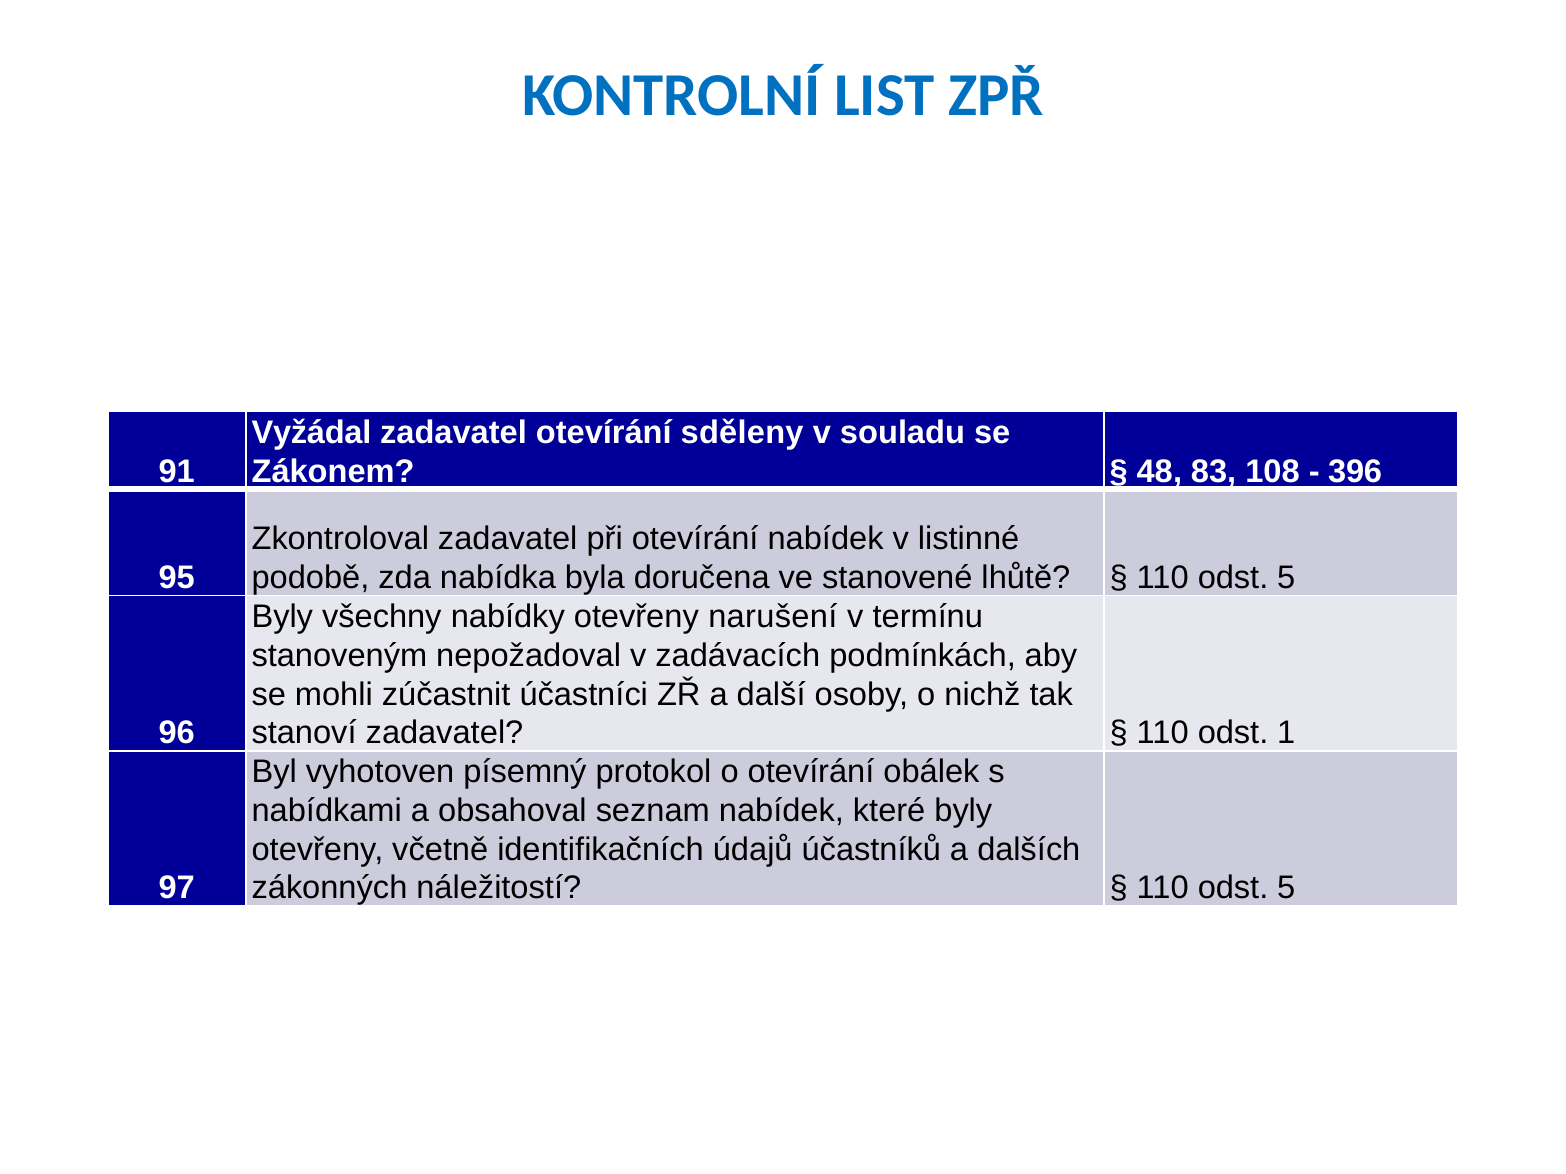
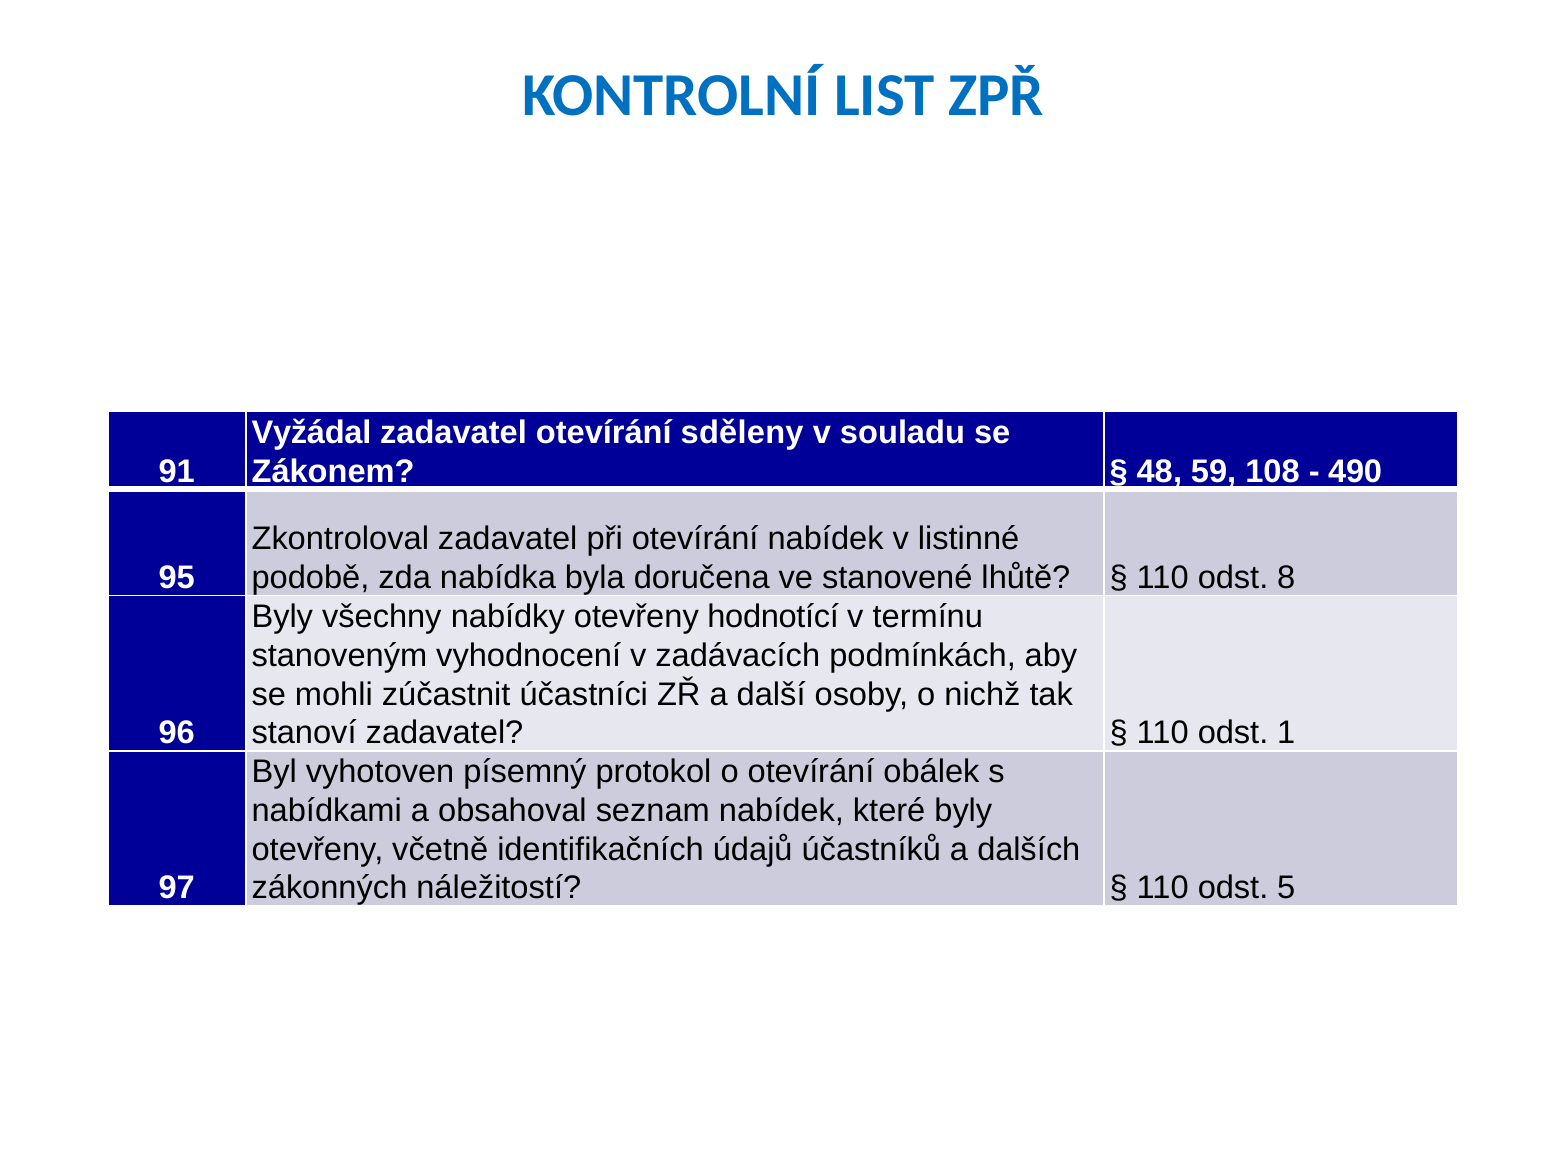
83: 83 -> 59 (1214, 472)
396: 396 -> 490 (1355, 472)
5: 5 -> 8 (1286, 578)
narušení: narušení -> hodnotící (773, 617)
nepožadoval: nepožadoval -> vyhodnocení (529, 656)
